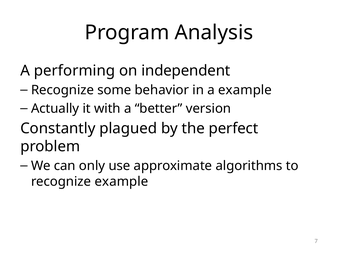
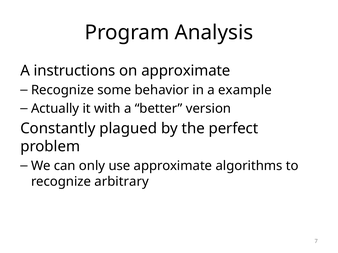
performing: performing -> instructions (75, 71)
on independent: independent -> approximate (186, 71)
recognize example: example -> arbitrary (122, 182)
